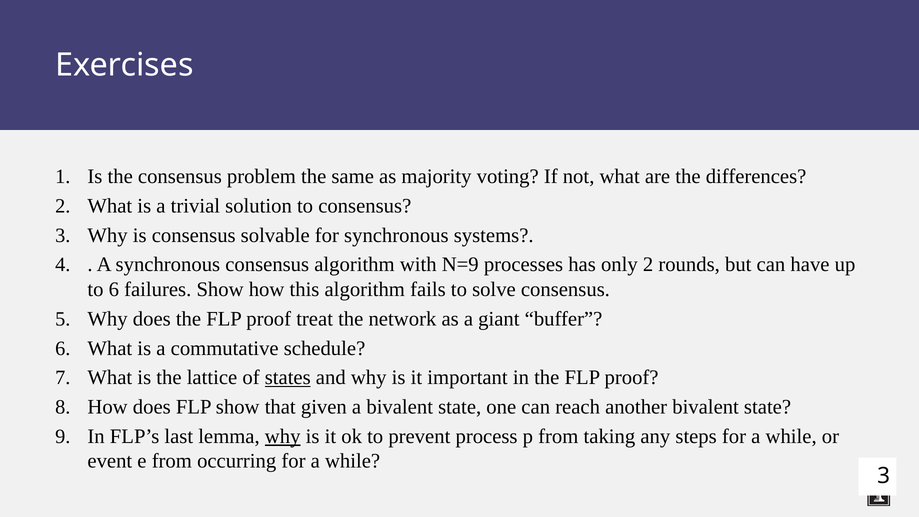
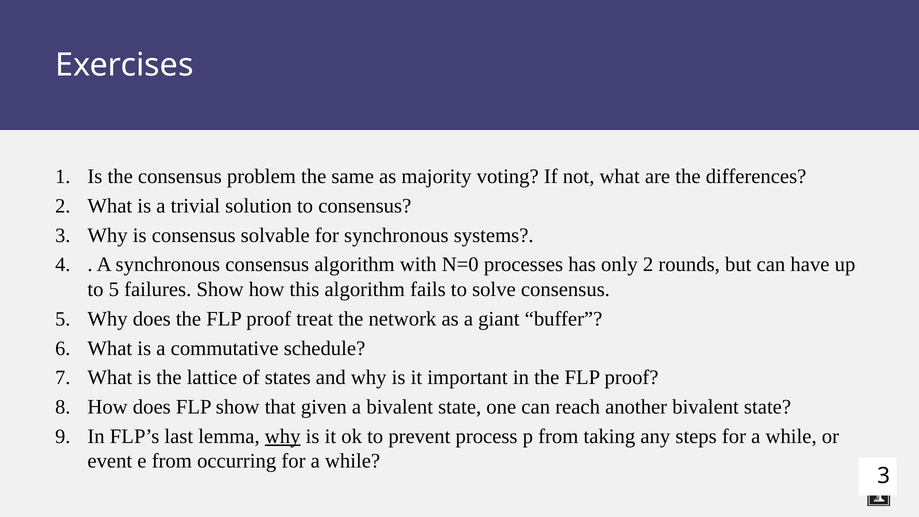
N=9: N=9 -> N=0 (460, 265)
to 6: 6 -> 5 (114, 290)
states underline: present -> none (288, 378)
